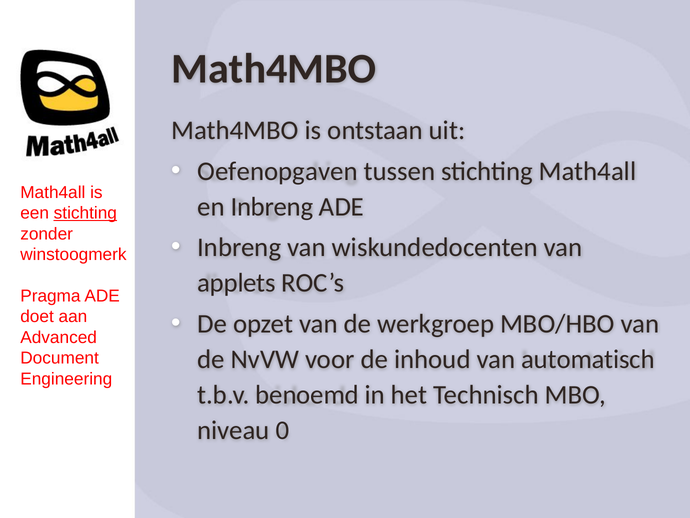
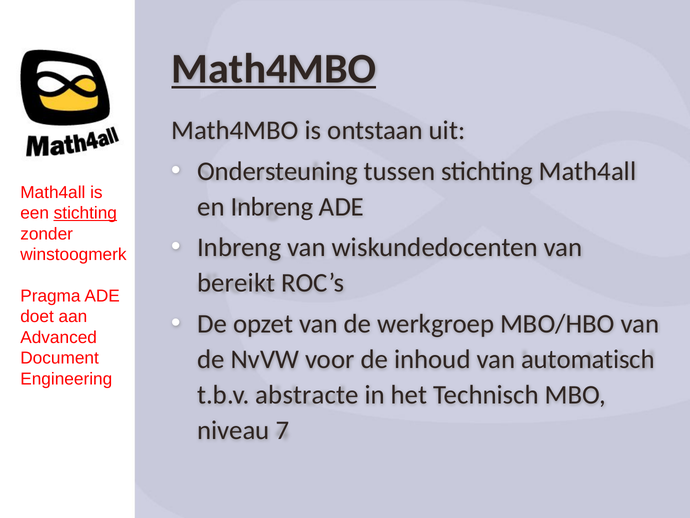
Math4MBO underline: none -> present (274, 69)
Oefenopgaven: Oefenopgaven -> Ondersteuning (278, 171)
applets: applets -> bereikt (236, 283)
benoemd: benoemd -> abstracte (307, 394)
0: 0 -> 7 (282, 430)
